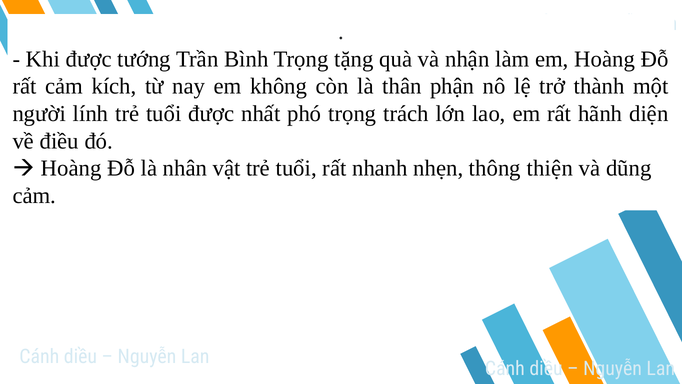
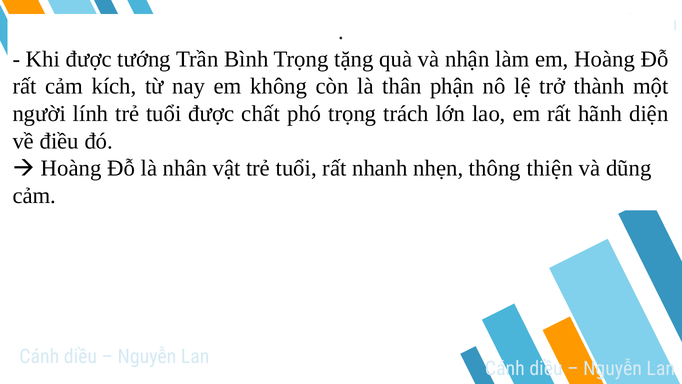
nhất: nhất -> chất (261, 114)
